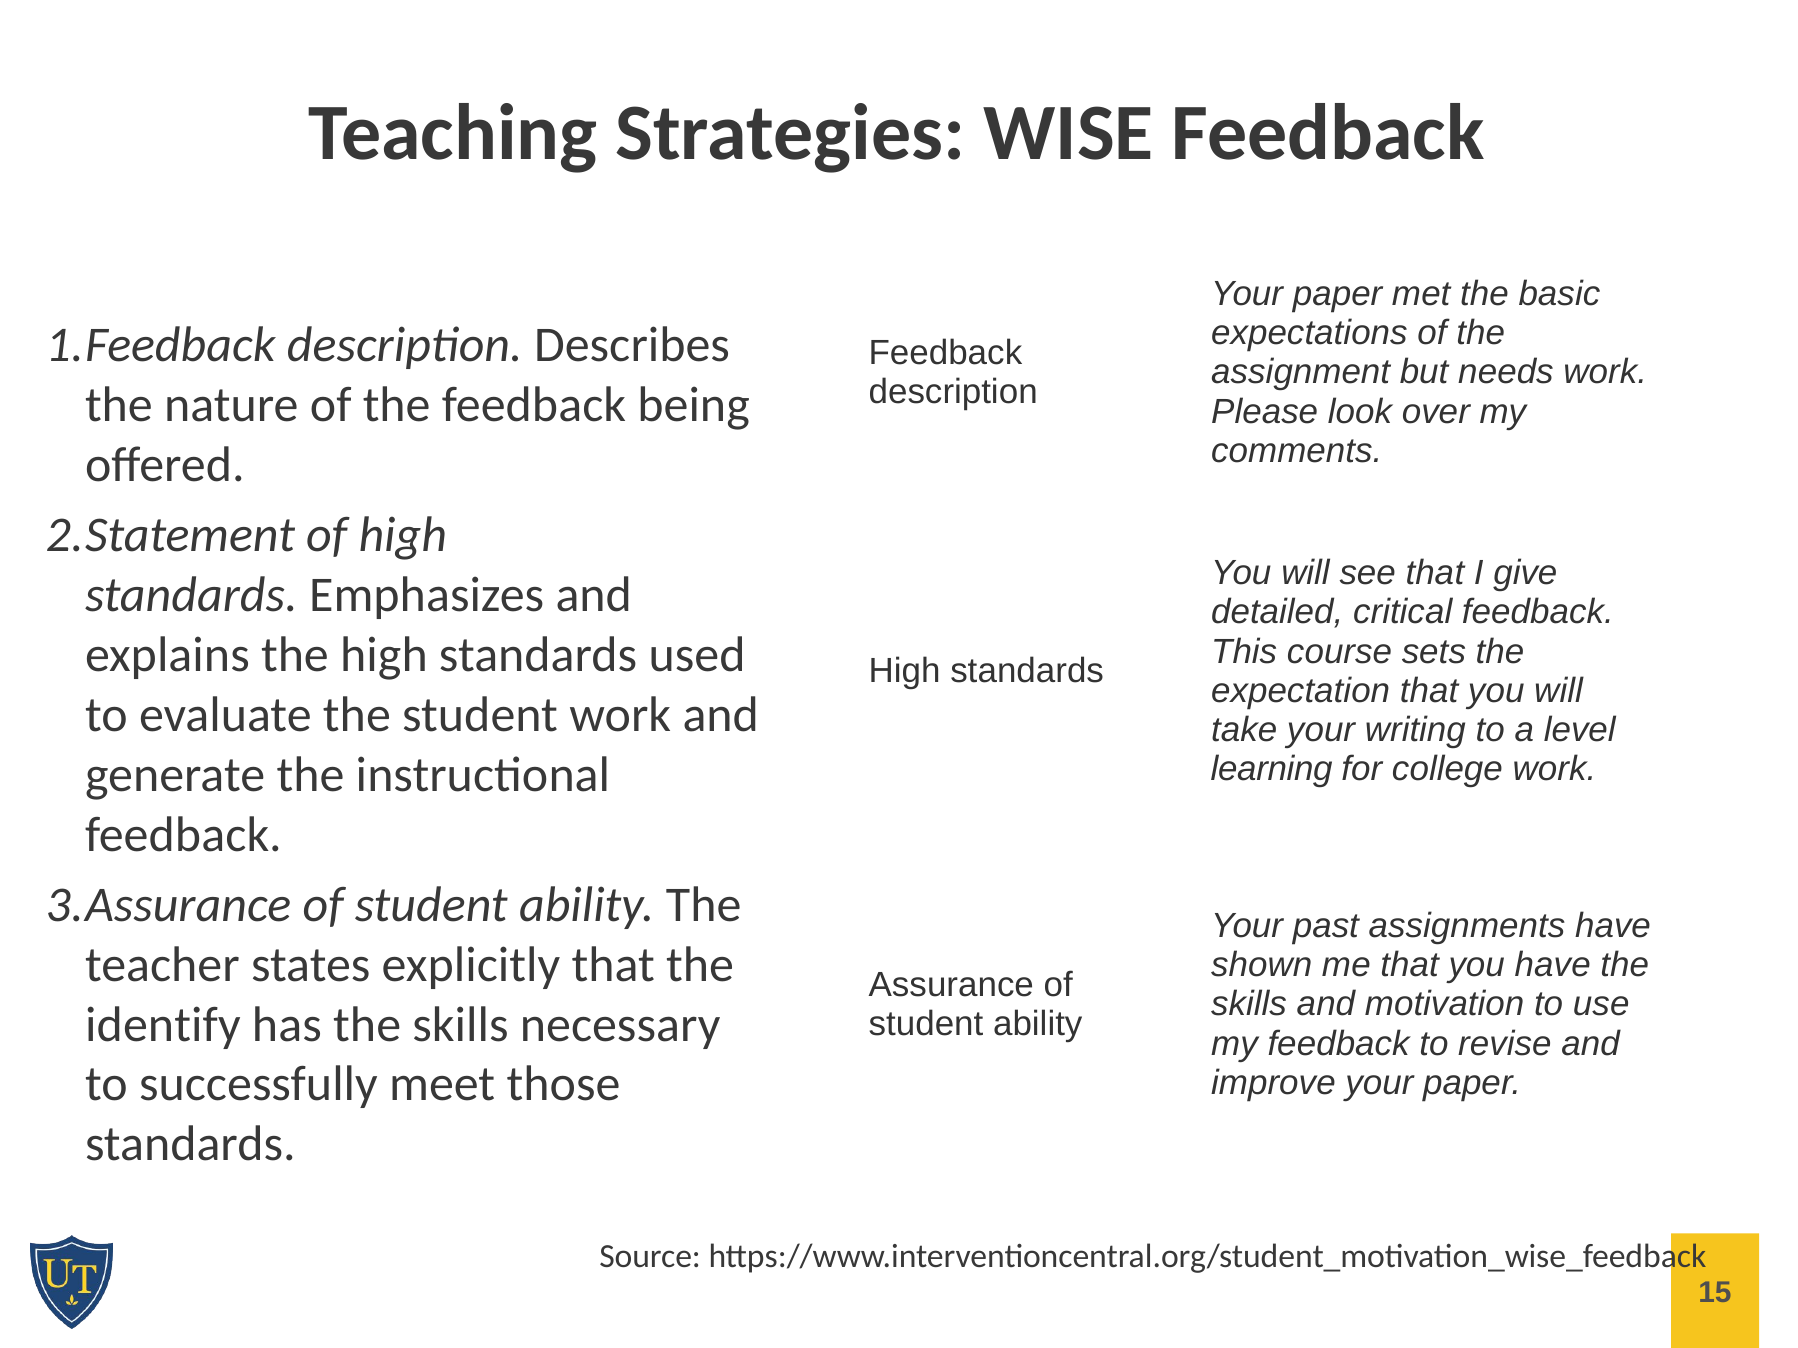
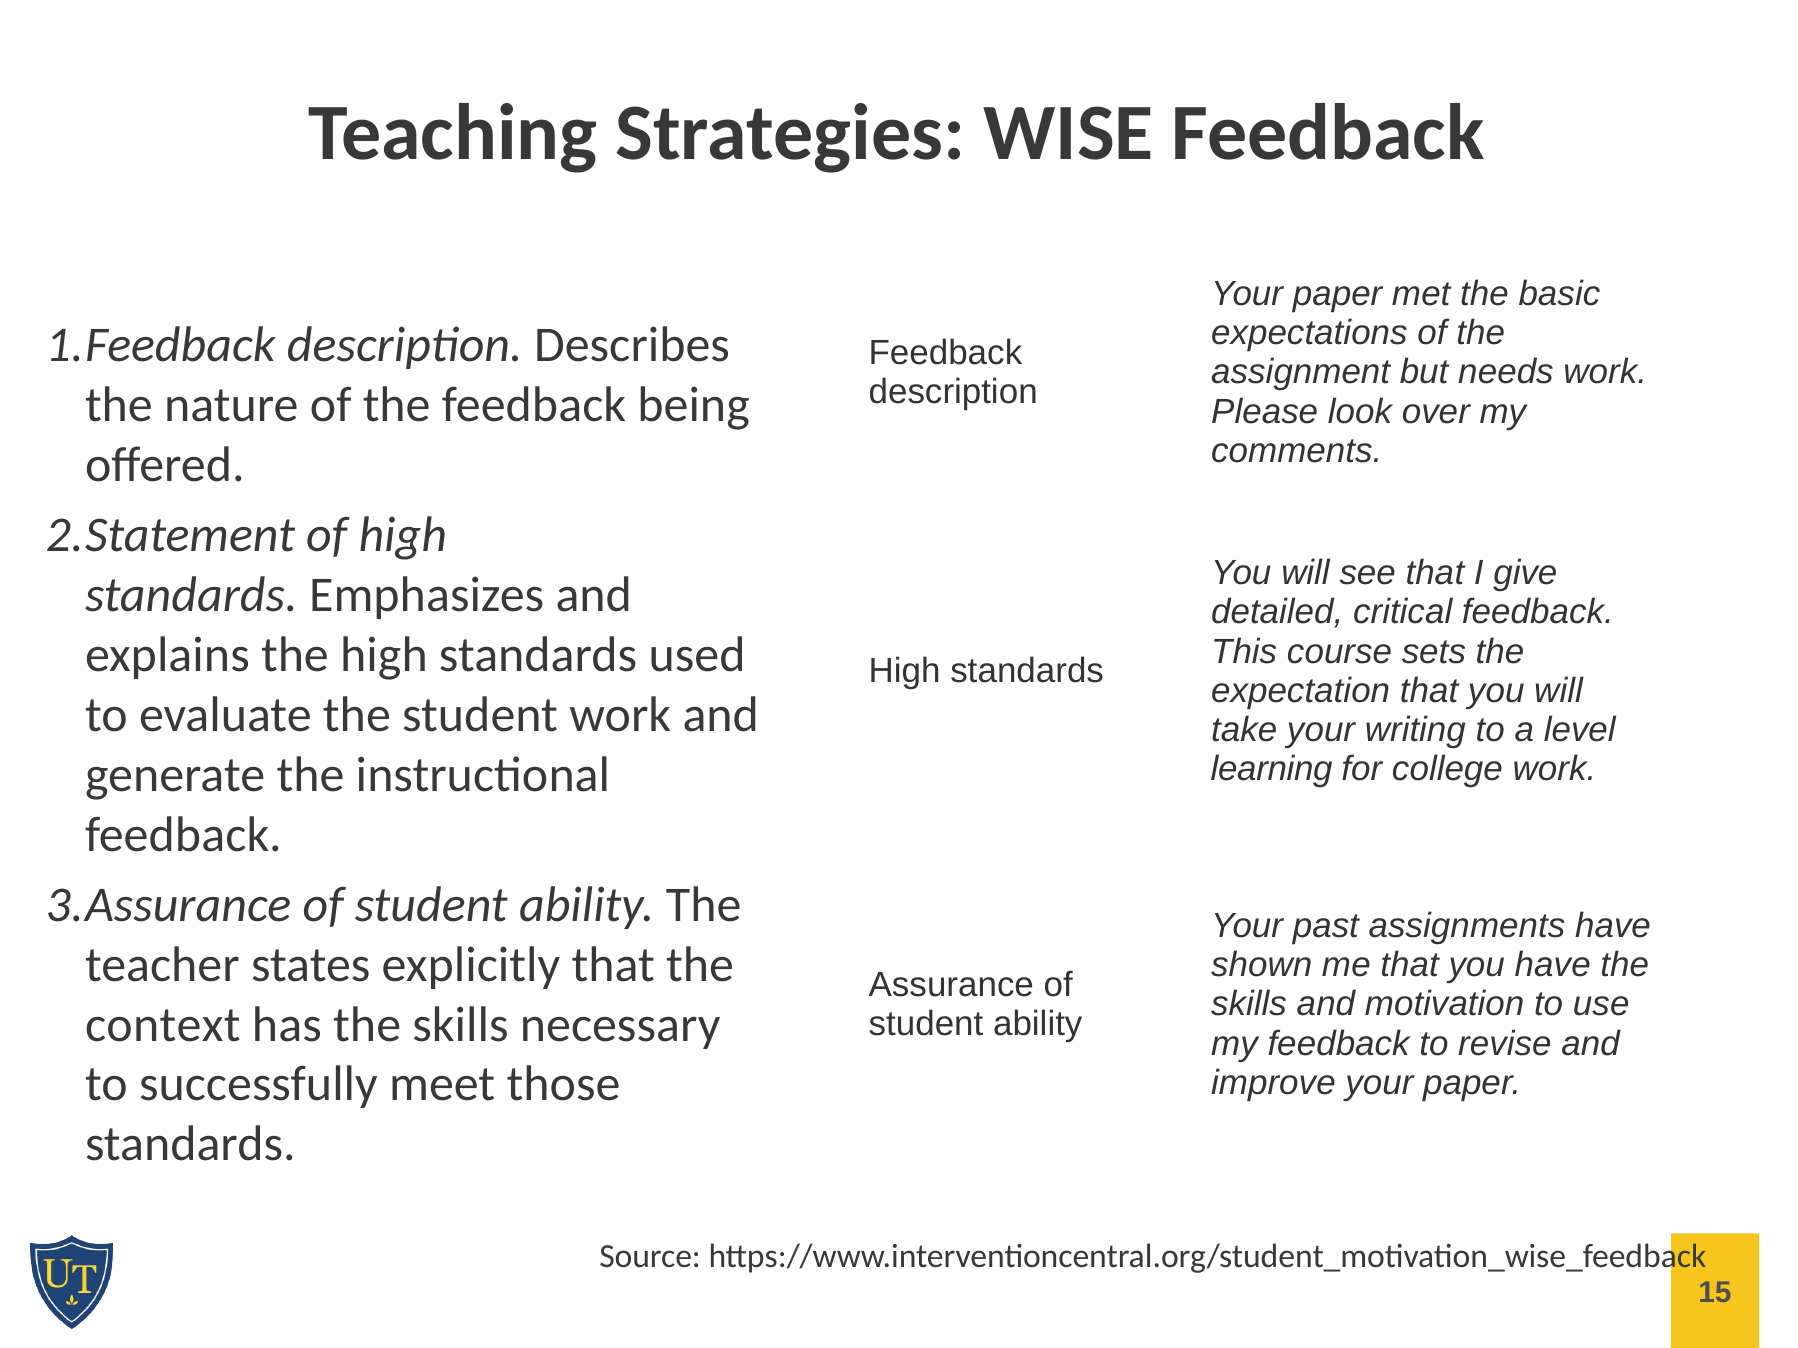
identify: identify -> context (163, 1025)
